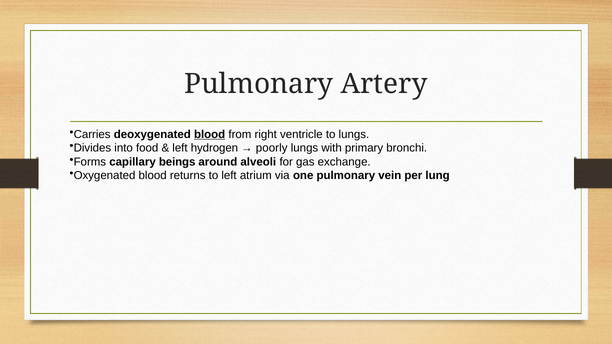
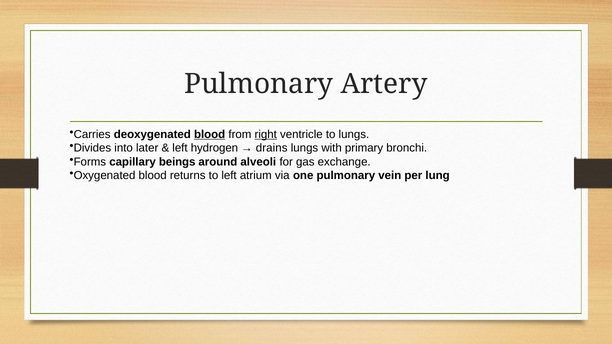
right underline: none -> present (266, 134)
food: food -> later (147, 148)
poorly: poorly -> drains (272, 148)
